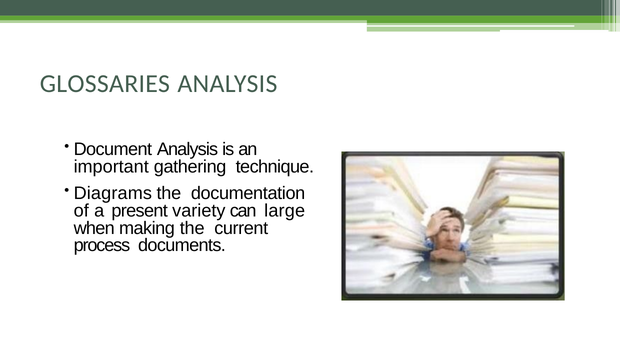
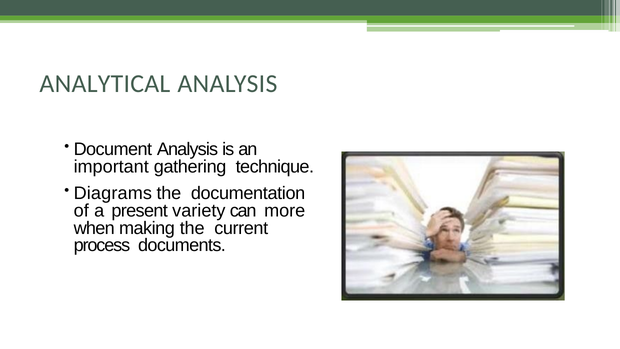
GLOSSARIES: GLOSSARIES -> ANALYTICAL (105, 84)
large: large -> more (285, 210)
